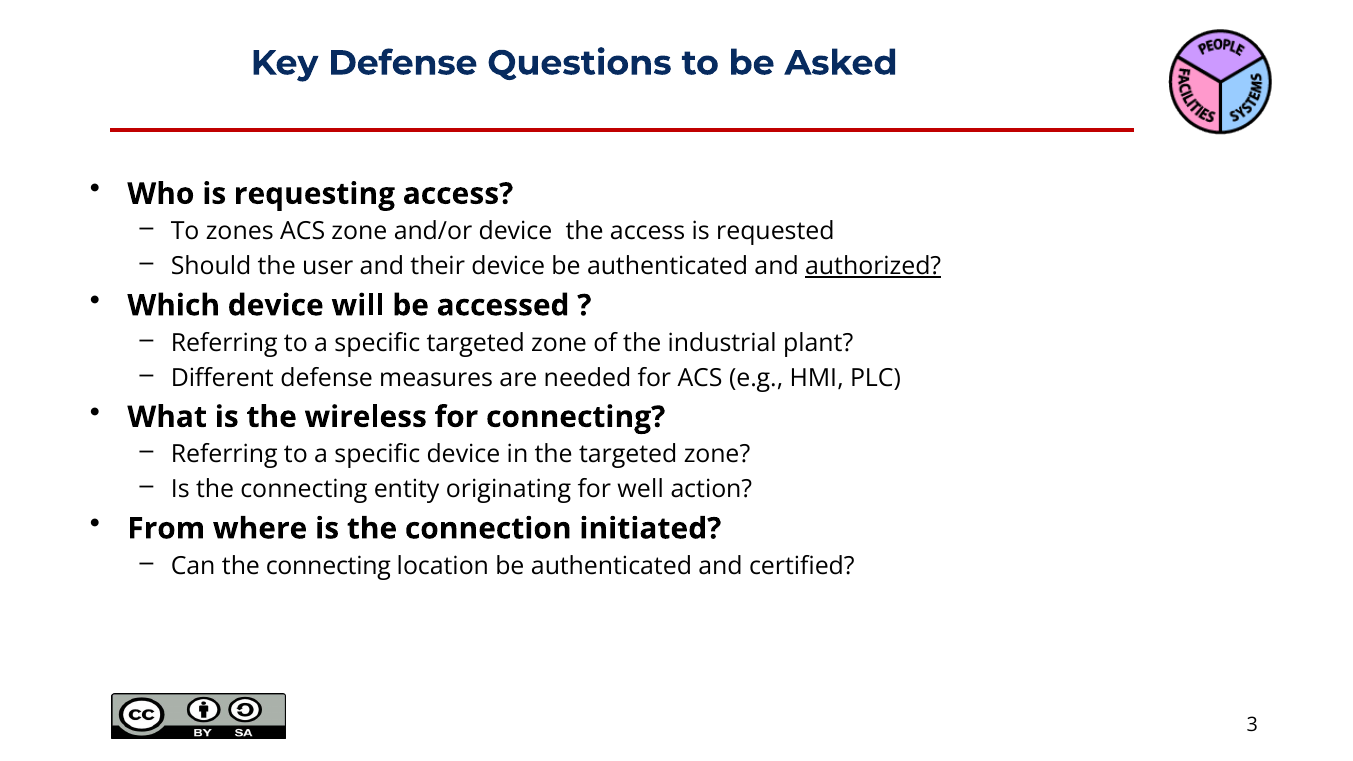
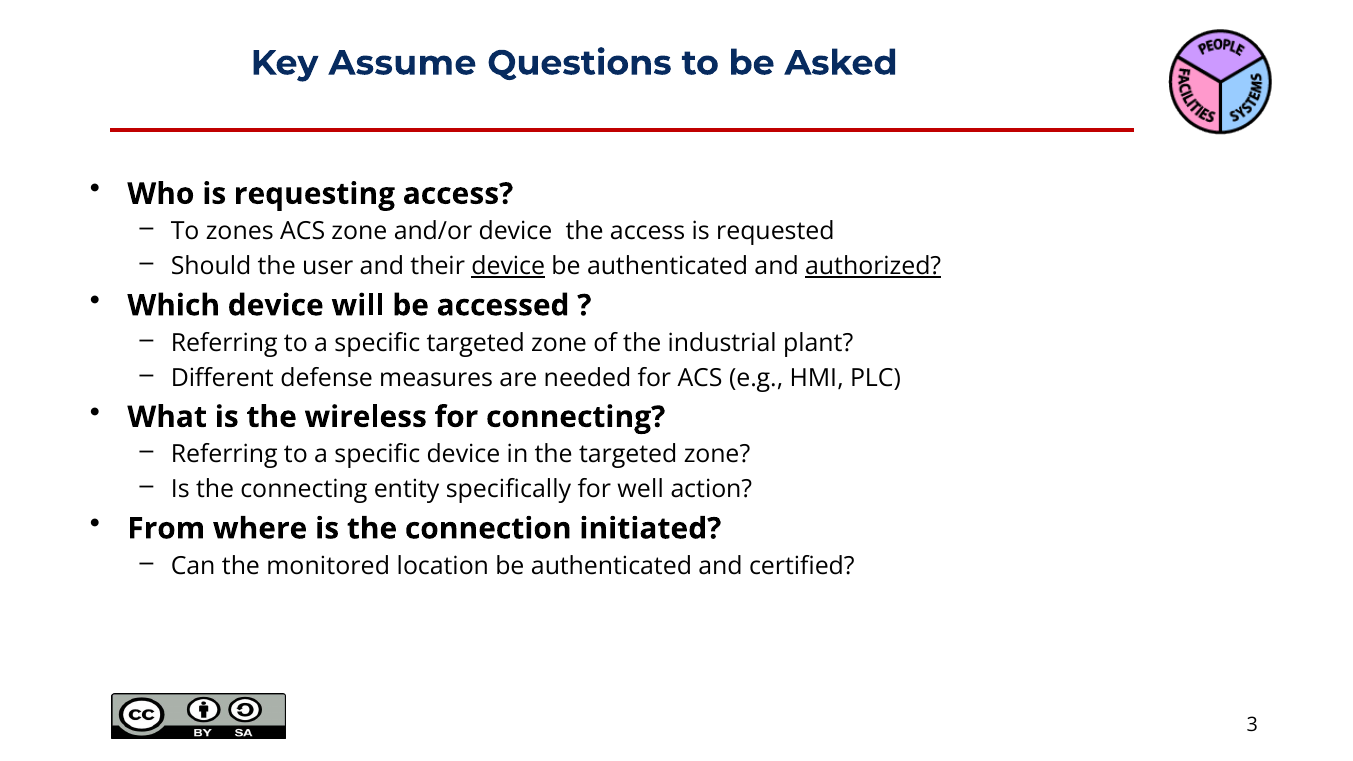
Key Defense: Defense -> Assume (403, 63)
device underline: none -> present (508, 266)
originating: originating -> specifically (508, 489)
Can the connecting: connecting -> monitored (328, 566)
